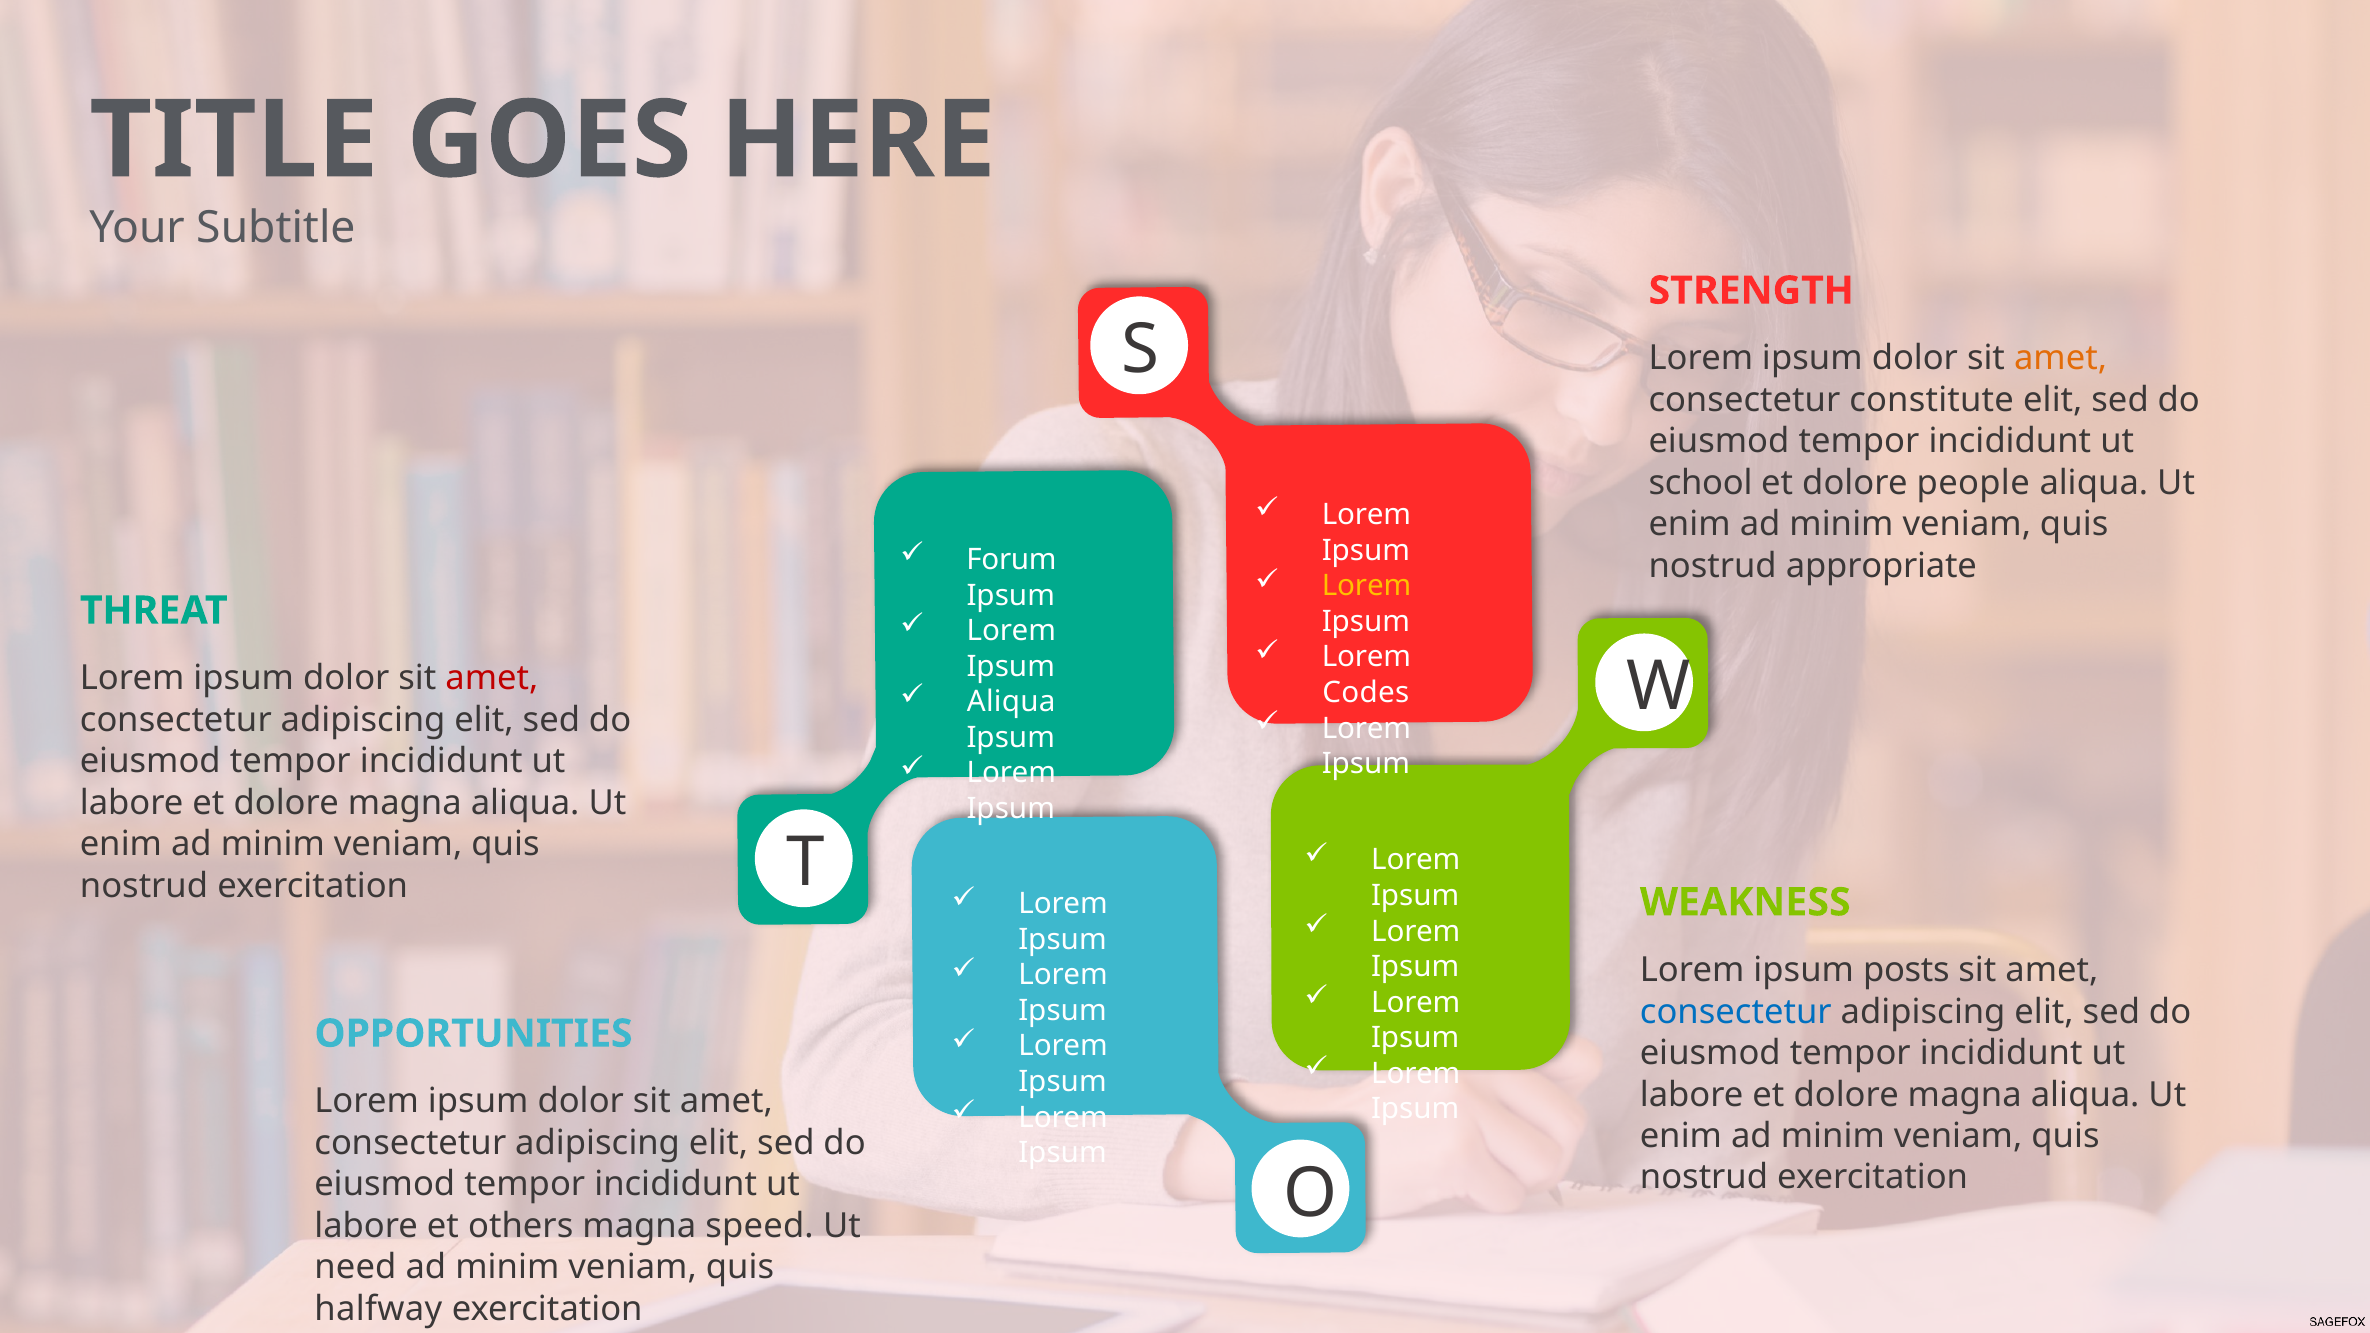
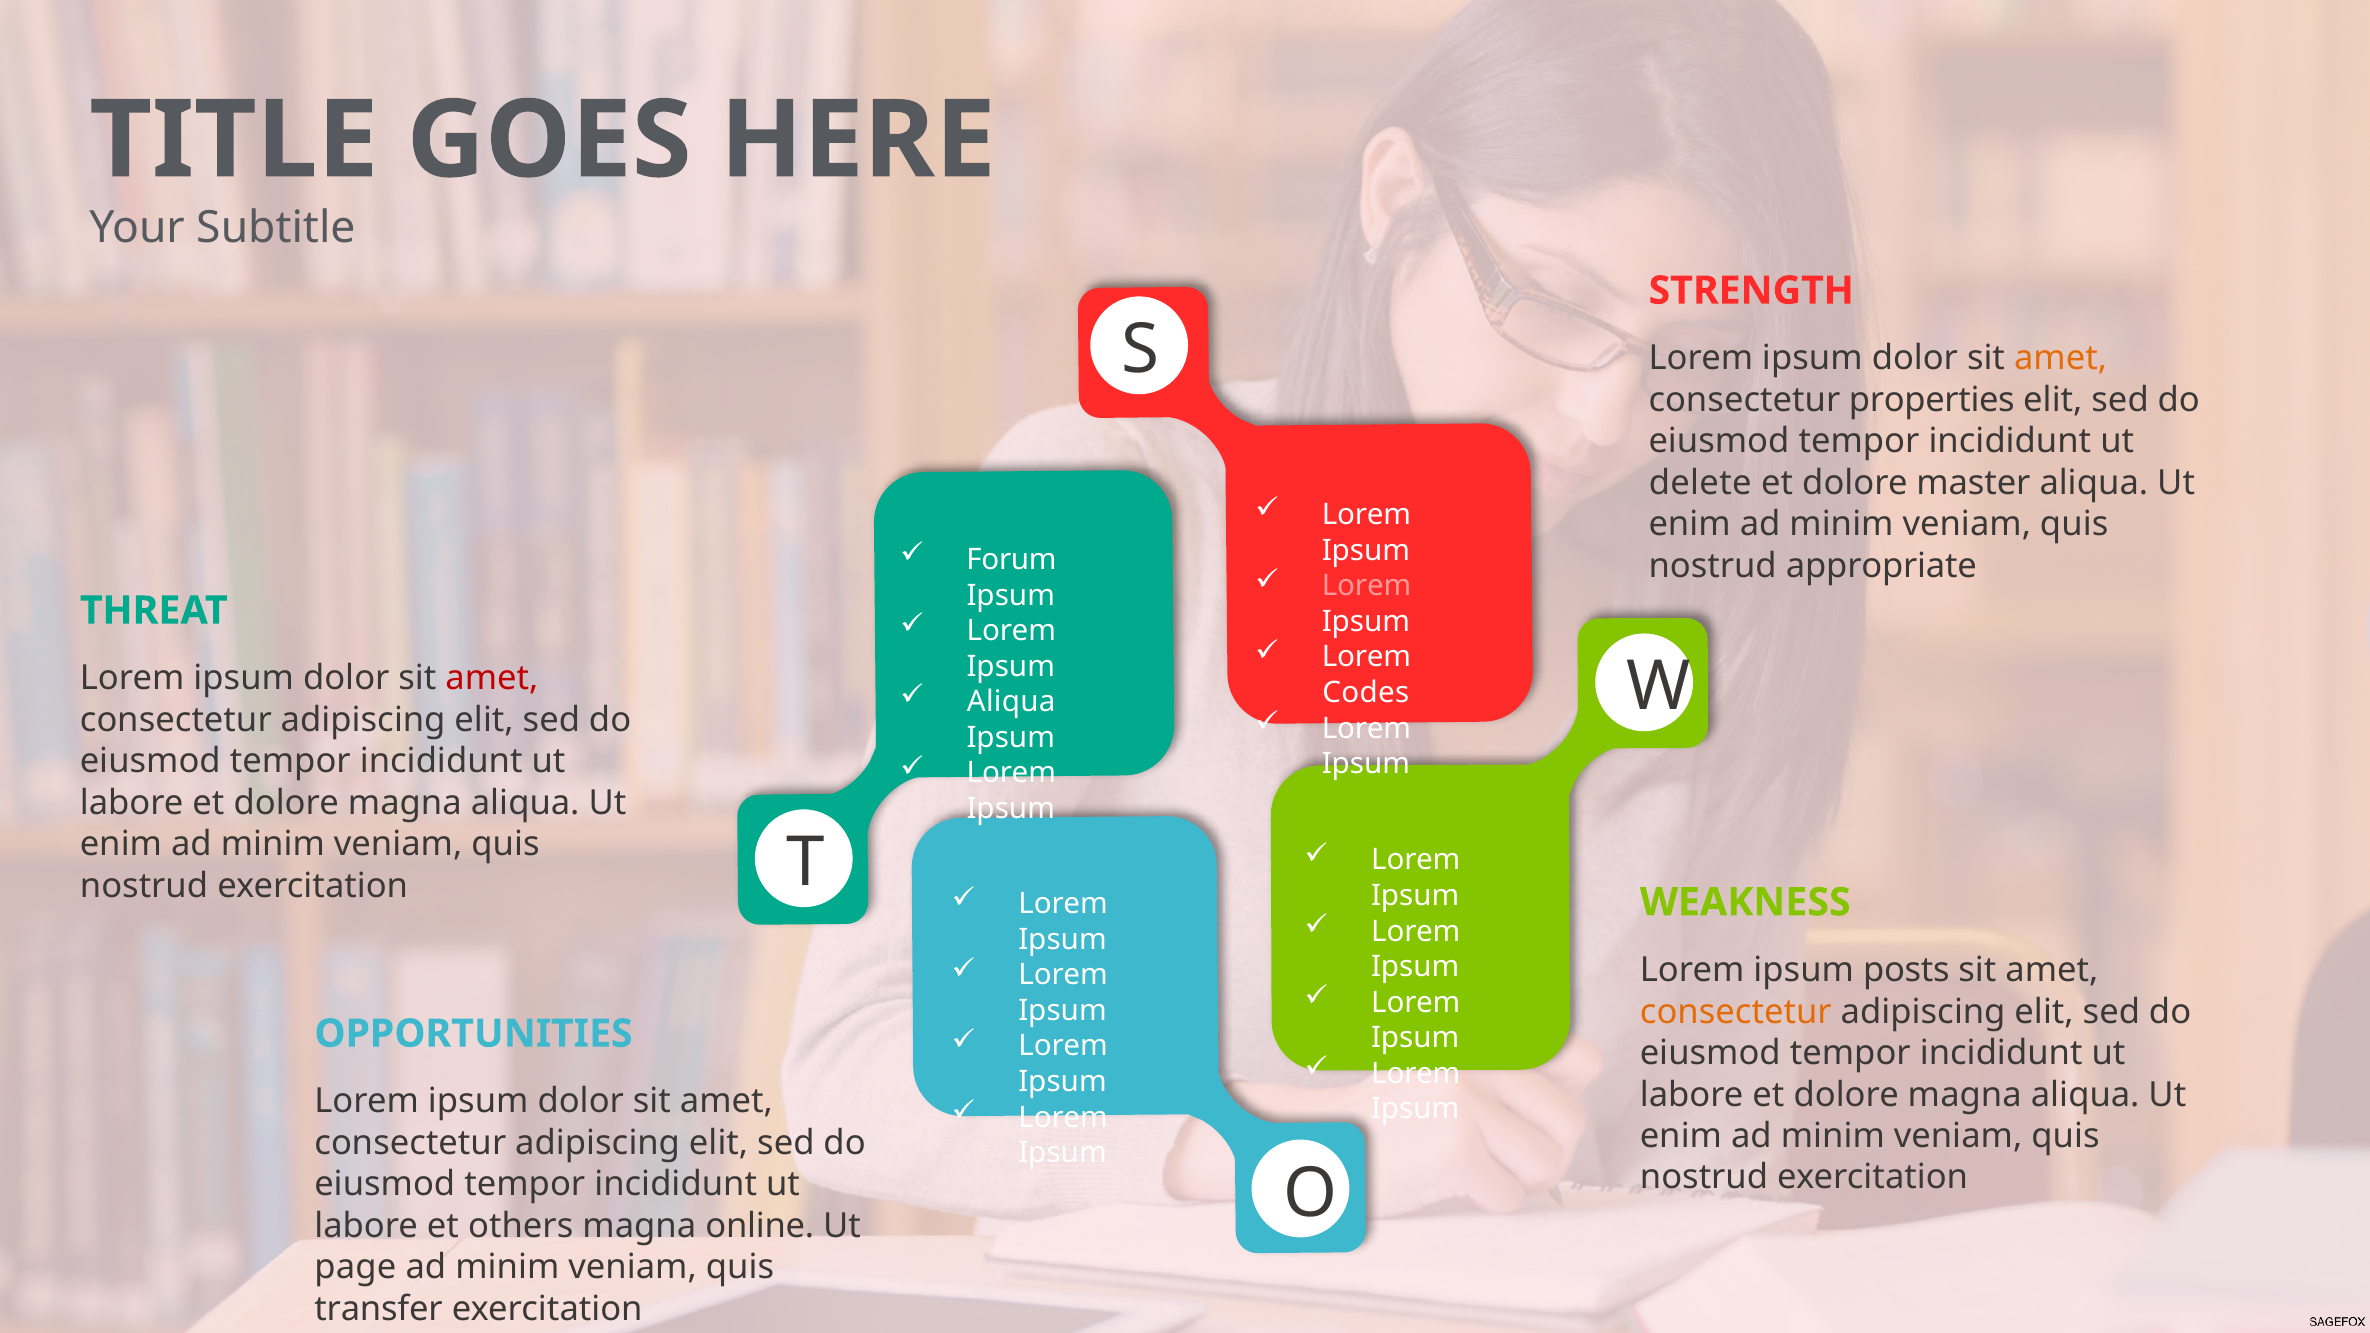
constitute: constitute -> properties (1932, 400)
school: school -> delete (1700, 483)
people: people -> master (1973, 483)
Lorem colour: yellow -> pink (1367, 586)
consectetur colour: blue -> orange (1736, 1012)
speed: speed -> online (760, 1226)
need: need -> page (355, 1268)
halfway: halfway -> transfer (379, 1309)
